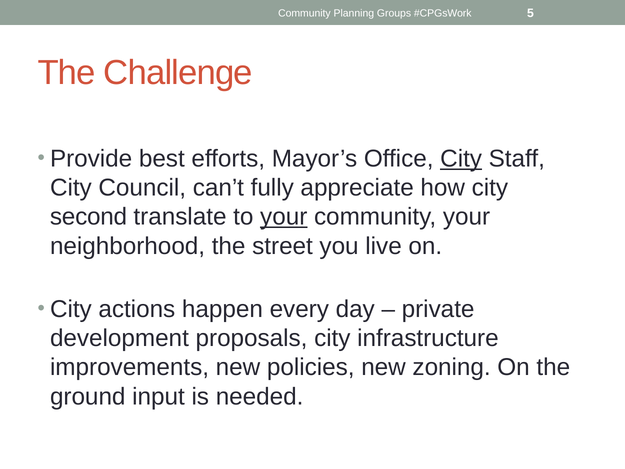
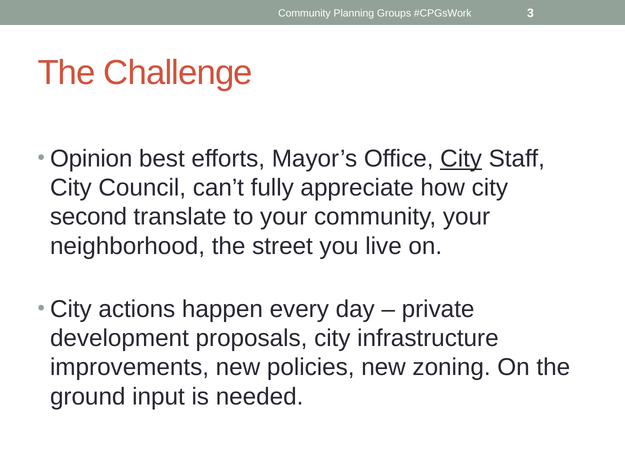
5: 5 -> 3 (530, 13)
Provide: Provide -> Opinion (91, 159)
your underline: present -> none (284, 217)
